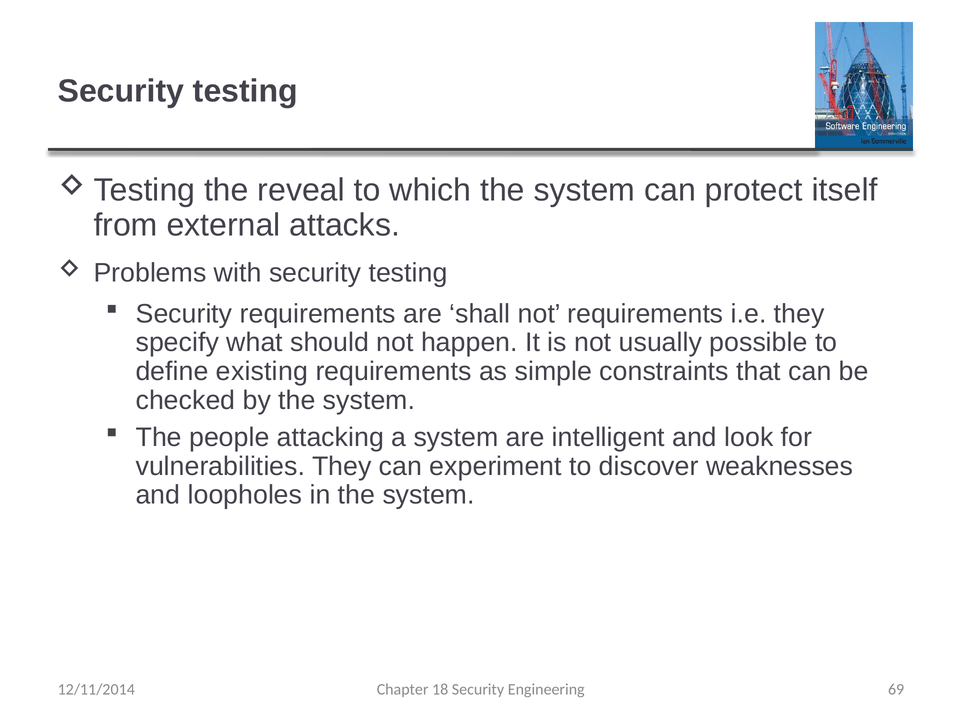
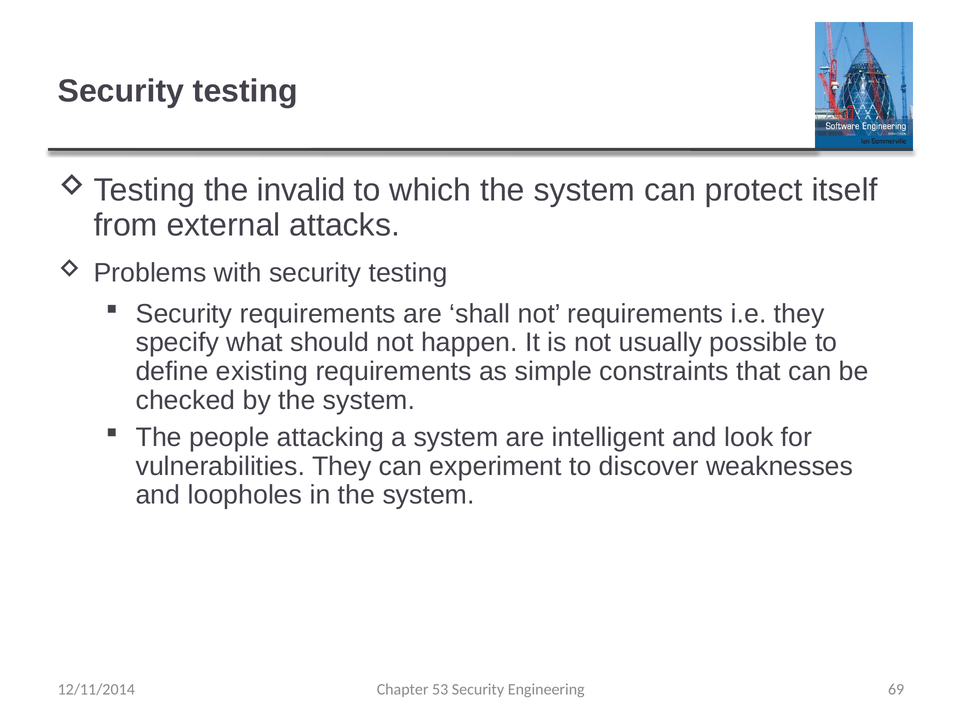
reveal: reveal -> invalid (301, 190)
18: 18 -> 53 (440, 689)
